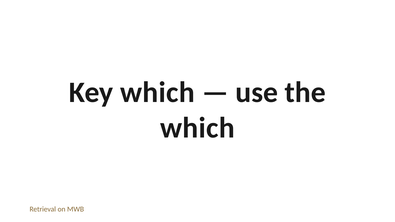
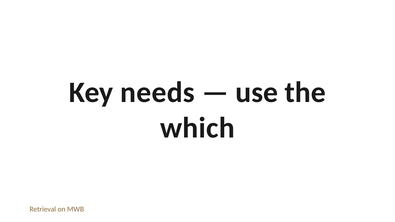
Key which: which -> needs (157, 92)
